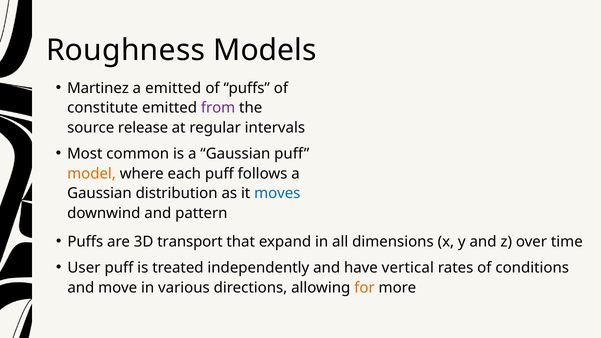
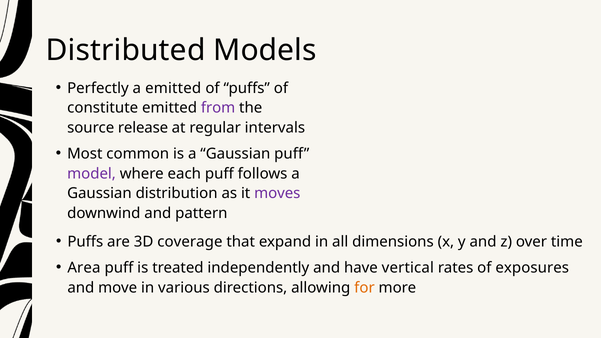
Roughness: Roughness -> Distributed (126, 50)
Martinez: Martinez -> Perfectly (98, 88)
model colour: orange -> purple (92, 174)
moves colour: blue -> purple (277, 193)
transport: transport -> coverage (190, 242)
User: User -> Area (84, 268)
conditions: conditions -> exposures (532, 268)
